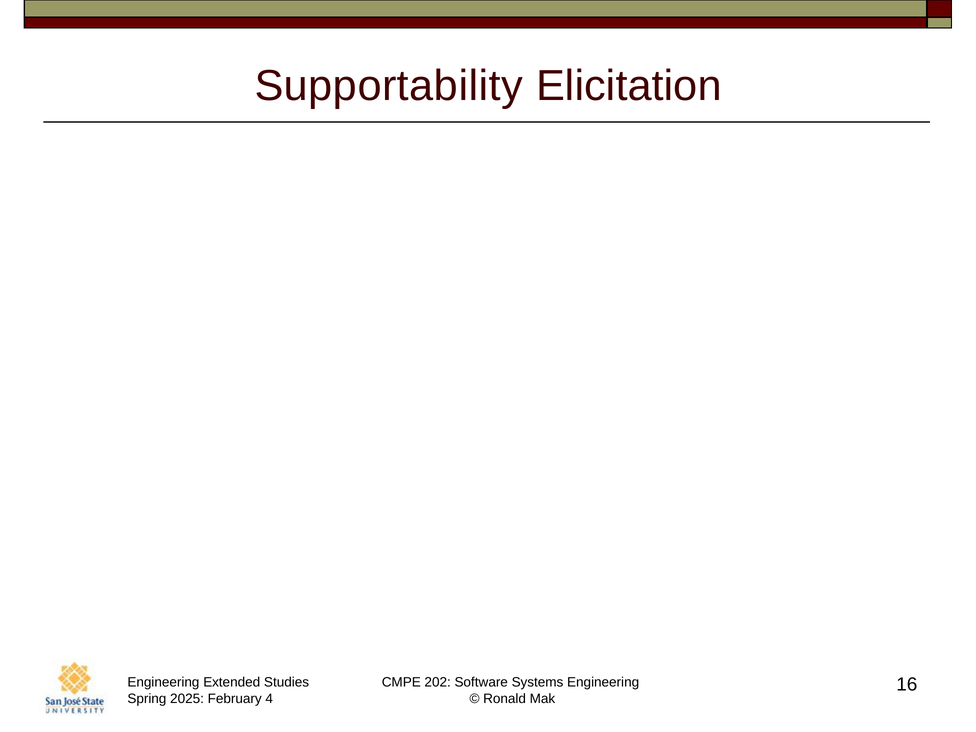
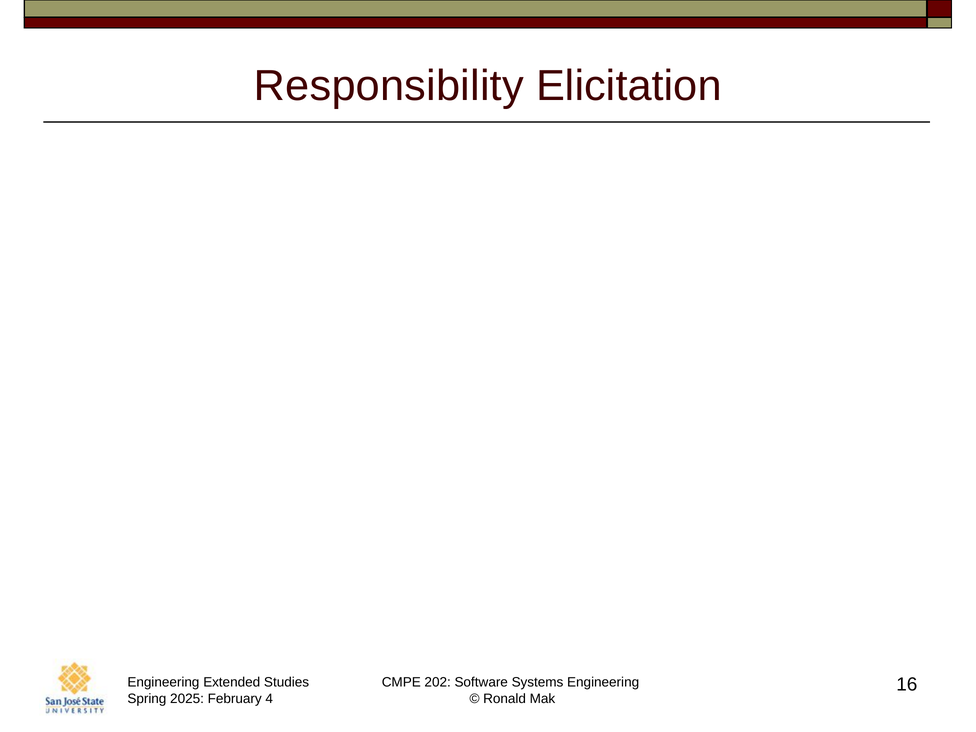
Supportability: Supportability -> Responsibility (389, 86)
